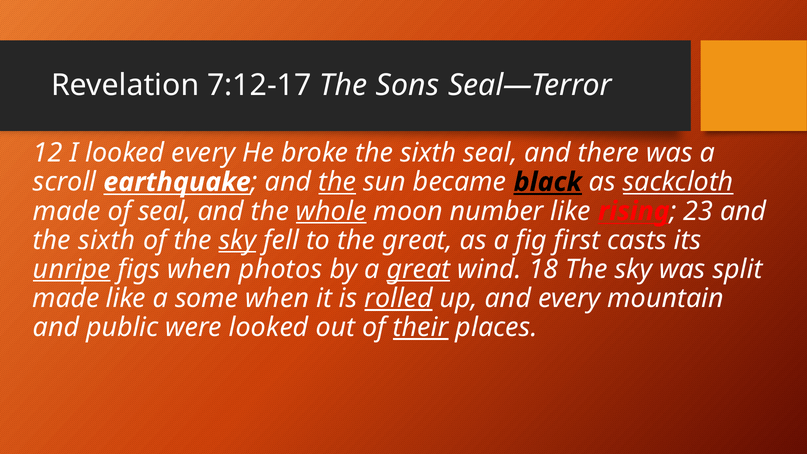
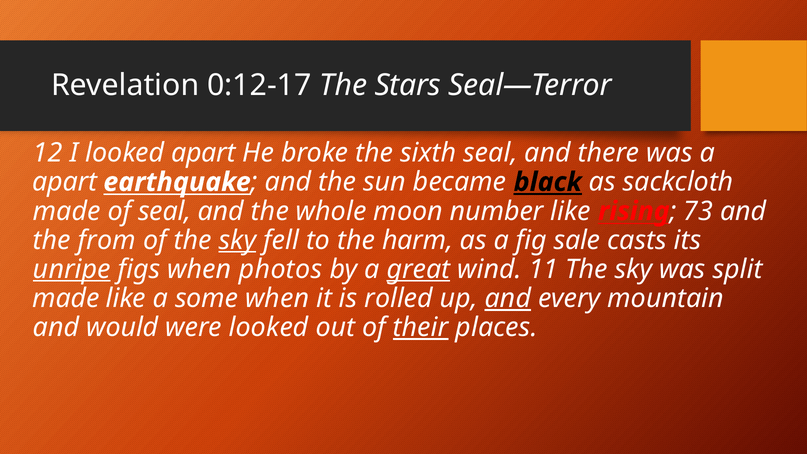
7:12-17: 7:12-17 -> 0:12-17 (259, 85)
Sons: Sons -> Stars (408, 85)
looked every: every -> apart (203, 153)
scroll: scroll -> apart (65, 182)
the underline: present -> none (337, 182)
sackcloth underline: present -> none (678, 182)
whole underline: present -> none (331, 211)
23: 23 -> 73 (698, 211)
sixth: sixth -> from (107, 240)
the great: great -> harm (418, 240)
first: first -> sale (577, 240)
18: 18 -> 11 (543, 269)
rolled underline: present -> none (399, 298)
and underline: none -> present (508, 298)
public: public -> would (122, 327)
